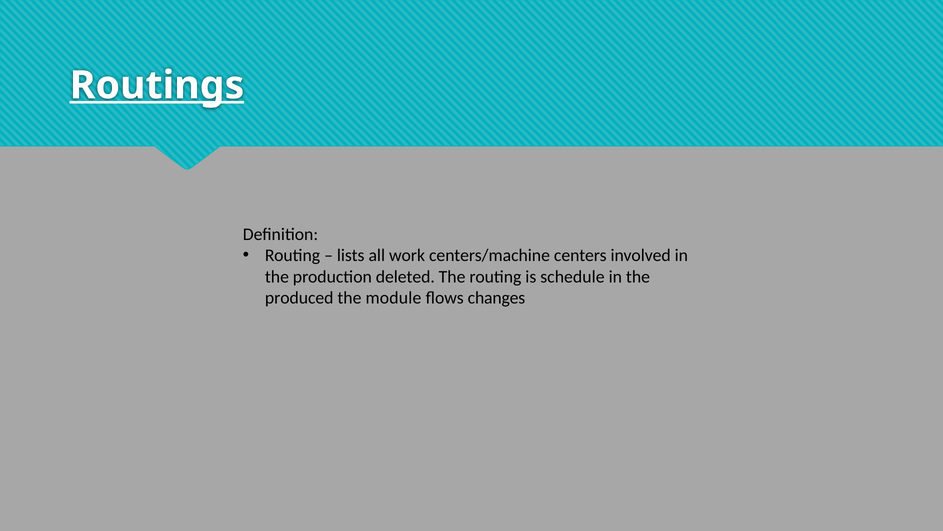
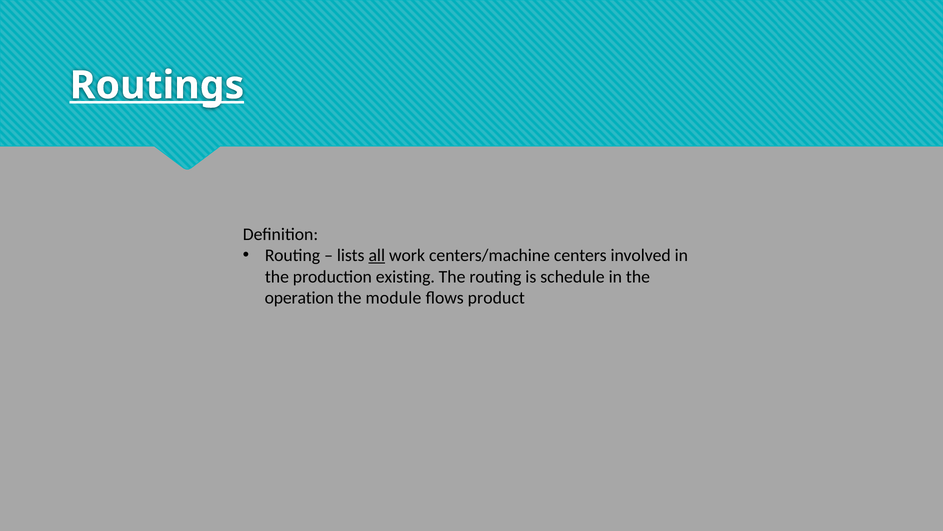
all underline: none -> present (377, 255)
deleted: deleted -> existing (405, 277)
produced: produced -> operation (299, 298)
changes: changes -> product (496, 298)
